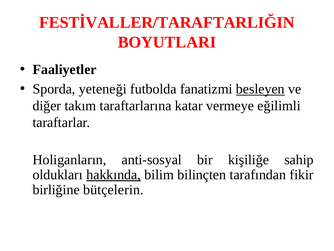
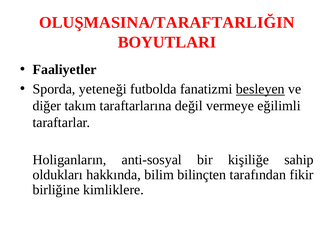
FESTİVALLER/TARAFTARLIĞIN: FESTİVALLER/TARAFTARLIĞIN -> OLUŞMASINA/TARAFTARLIĞIN (167, 23)
katar: katar -> değil (189, 106)
hakkında underline: present -> none (114, 174)
bütçelerin: bütçelerin -> kimliklere (113, 189)
